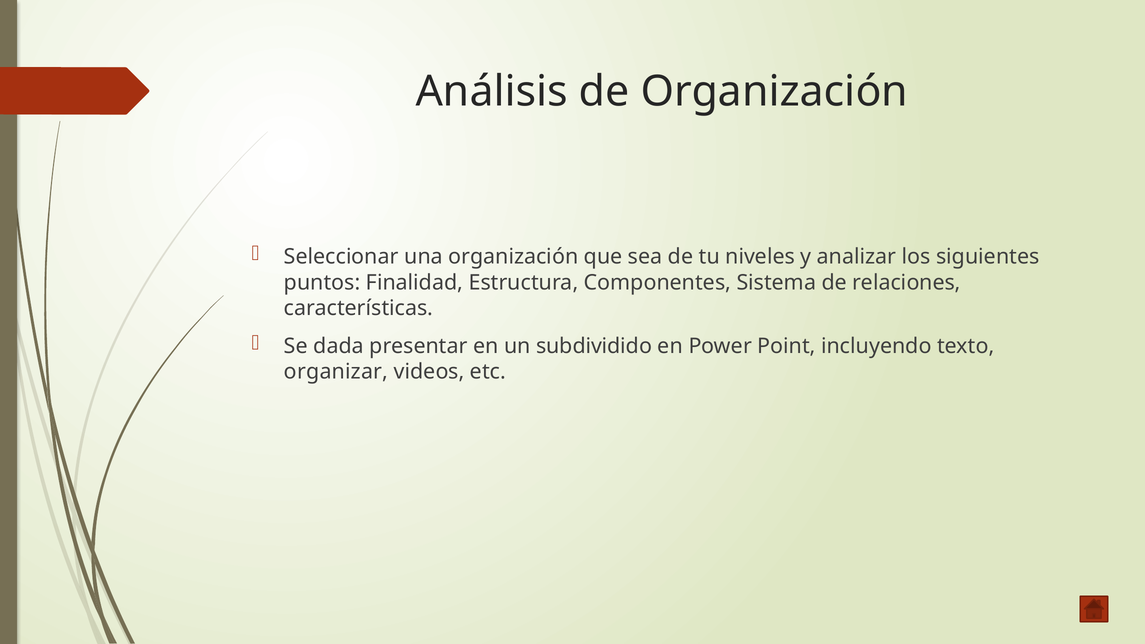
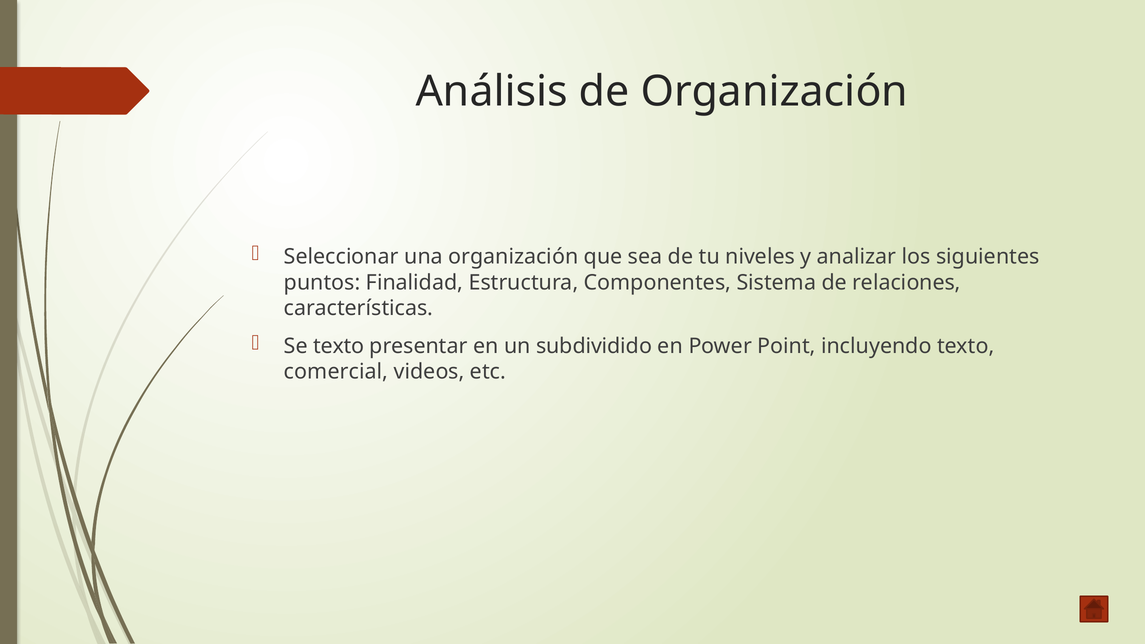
Se dada: dada -> texto (339, 346)
organizar: organizar -> comercial (336, 372)
